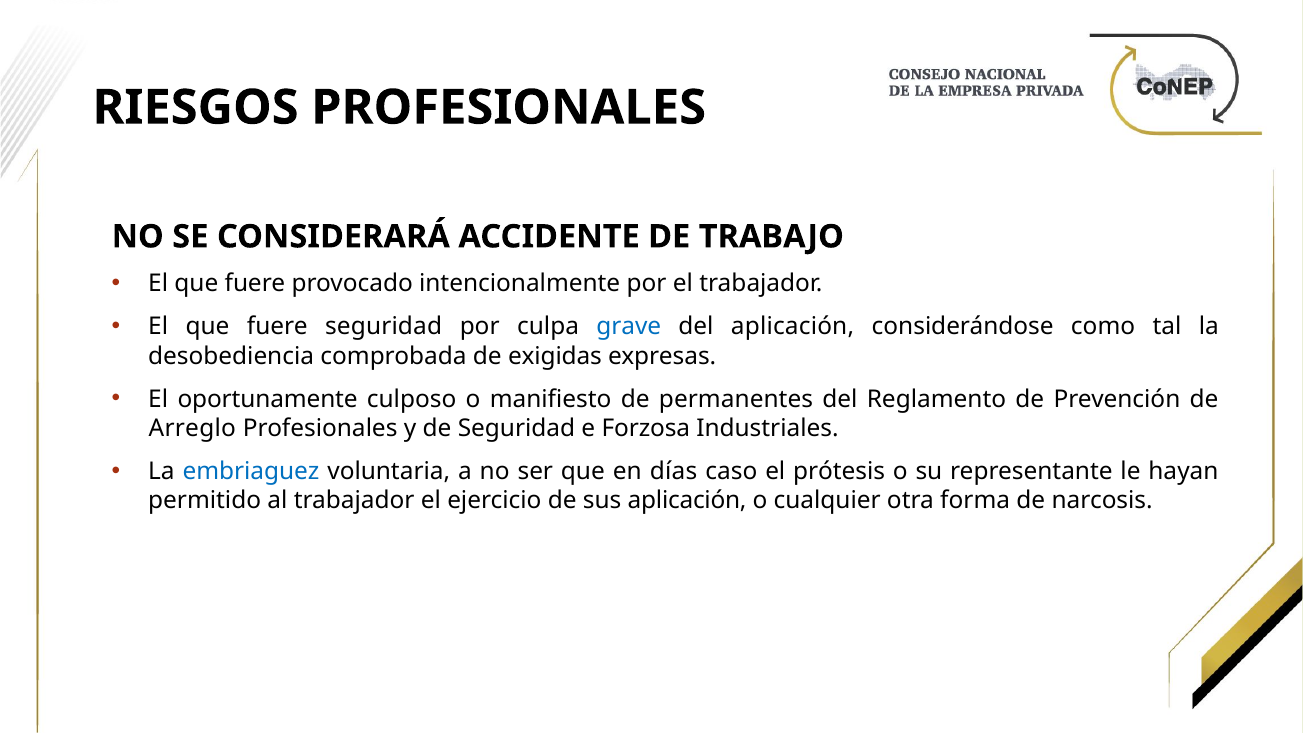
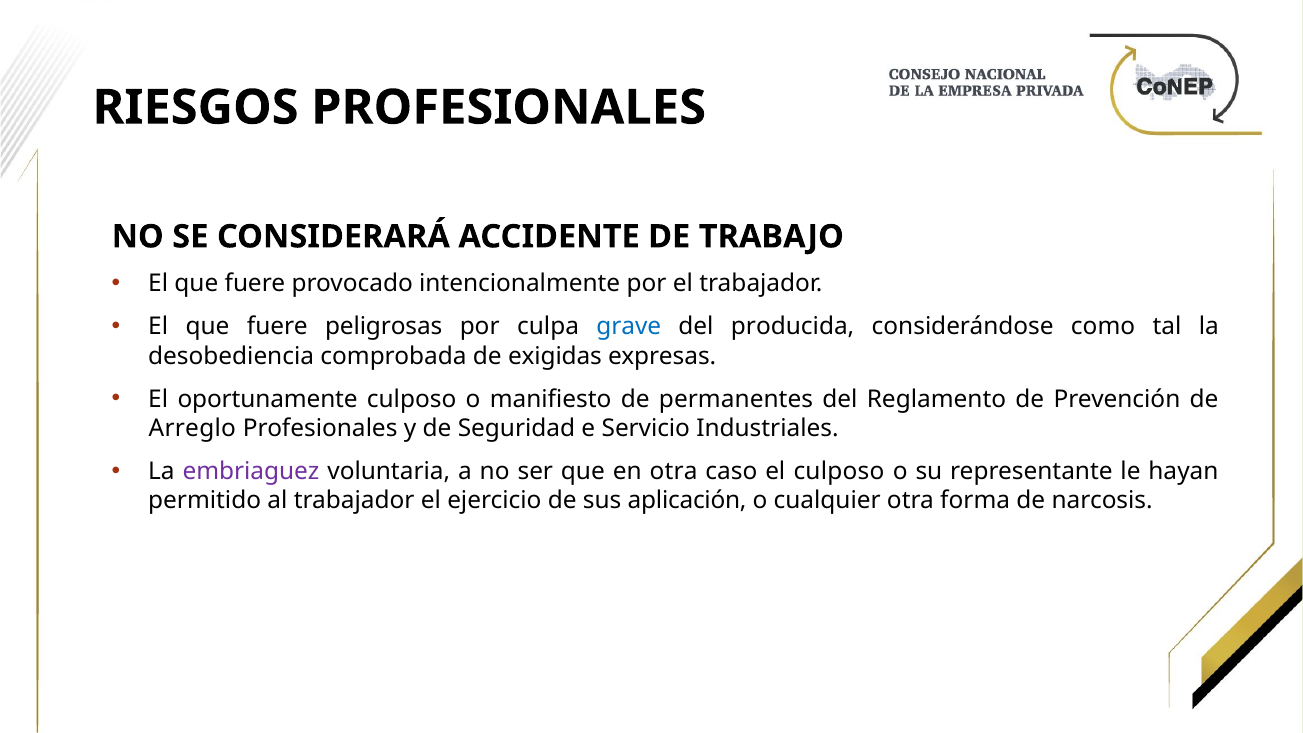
fuere seguridad: seguridad -> peligrosas (384, 327)
del aplicación: aplicación -> producida (793, 327)
Forzosa: Forzosa -> Servicio (646, 428)
embriaguez colour: blue -> purple (251, 471)
en días: días -> otra (674, 471)
el prótesis: prótesis -> culposo (839, 471)
